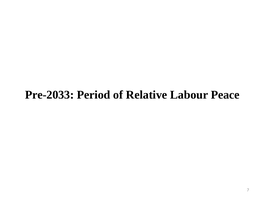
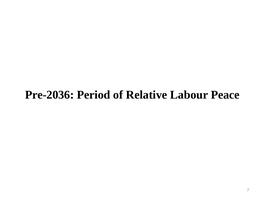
Pre-2033: Pre-2033 -> Pre-2036 (50, 95)
